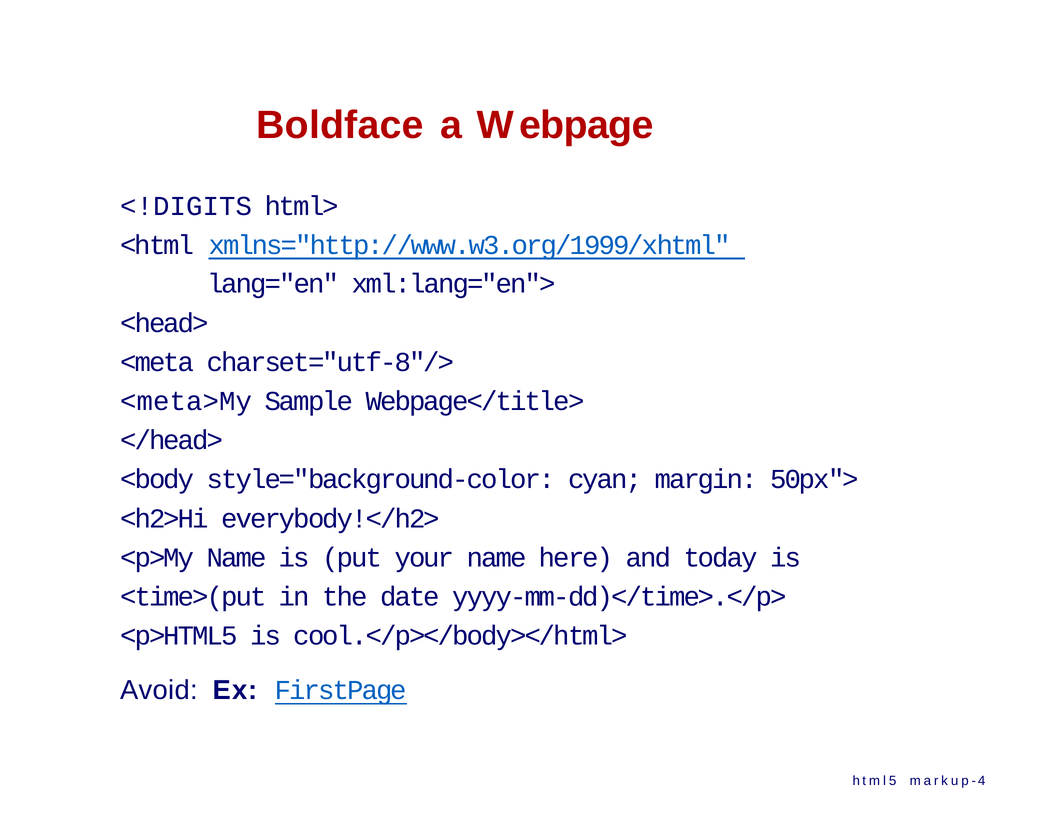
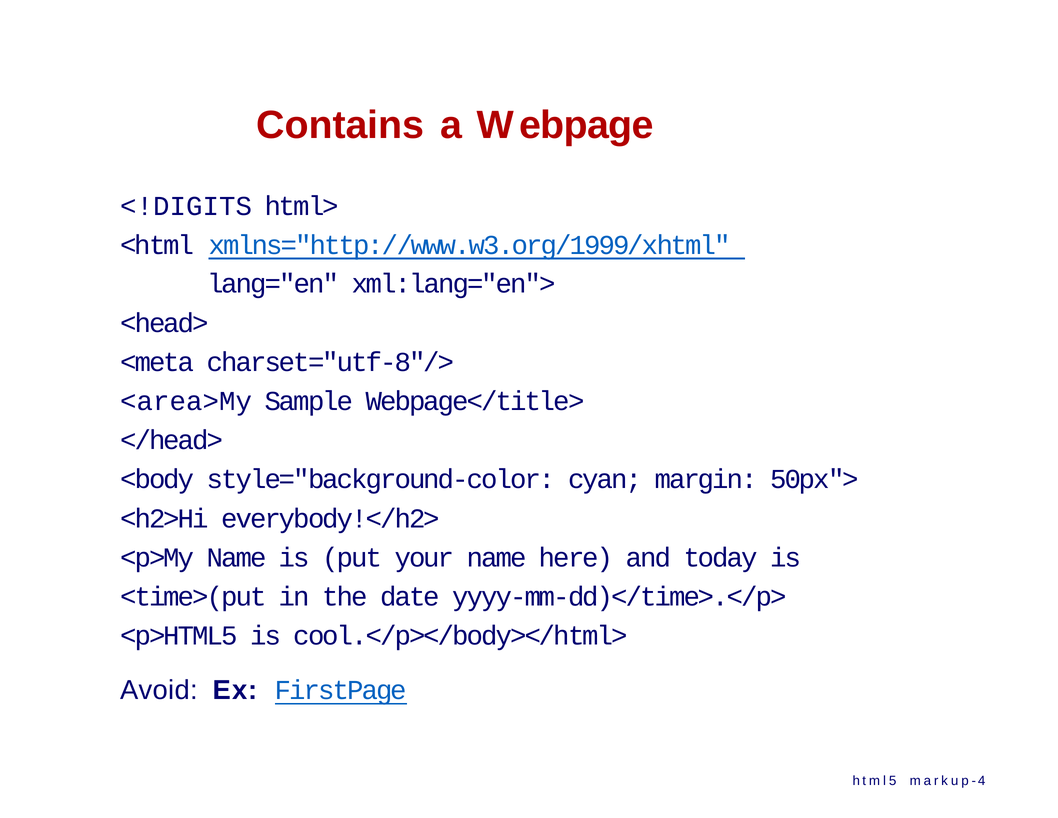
Boldface: Boldface -> Contains (340, 125)
<meta>My: <meta>My -> <area>My (186, 401)
